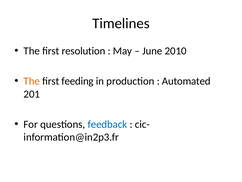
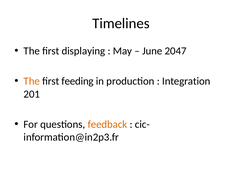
resolution: resolution -> displaying (83, 51)
2010: 2010 -> 2047 (176, 51)
Automated: Automated -> Integration (186, 81)
feedback colour: blue -> orange (107, 124)
